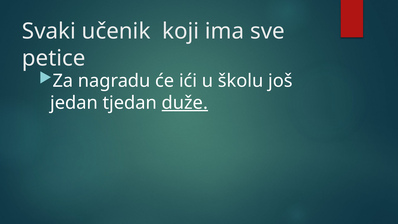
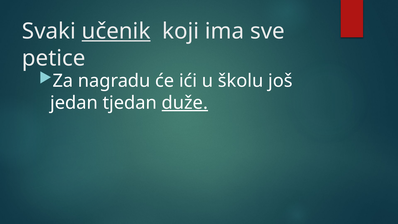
učenik underline: none -> present (116, 31)
